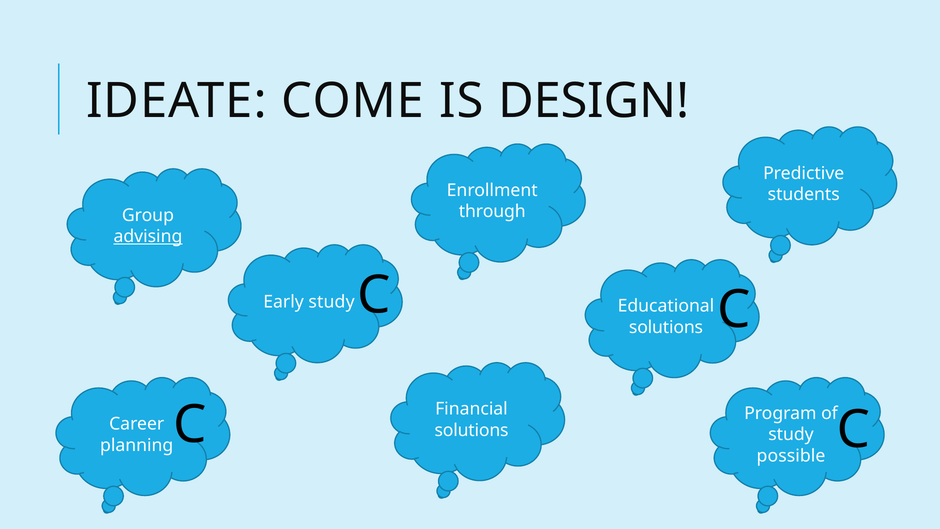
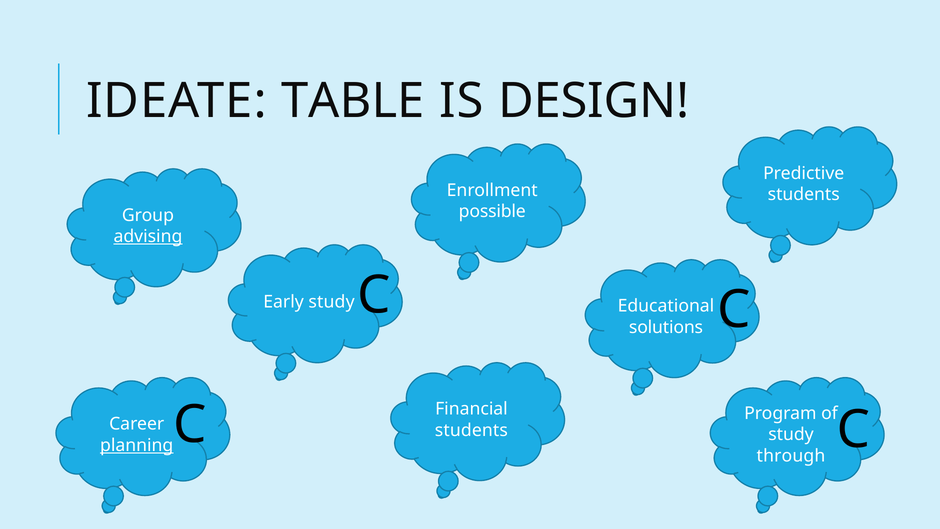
COME: COME -> TABLE (353, 101)
through: through -> possible (492, 212)
solutions: solutions -> students (471, 430)
planning underline: none -> present (137, 445)
possible: possible -> through (791, 456)
